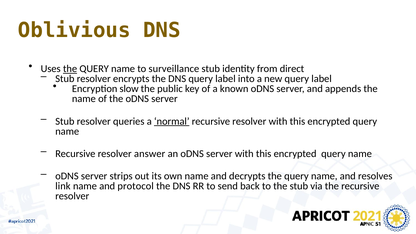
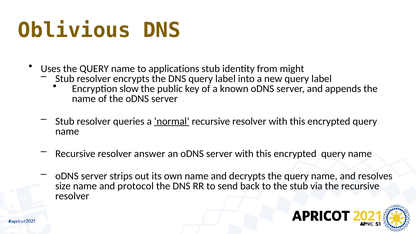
the underline: present -> none (70, 69)
surveillance: surveillance -> applications (174, 69)
direct: direct -> might (292, 69)
link: link -> size (63, 186)
